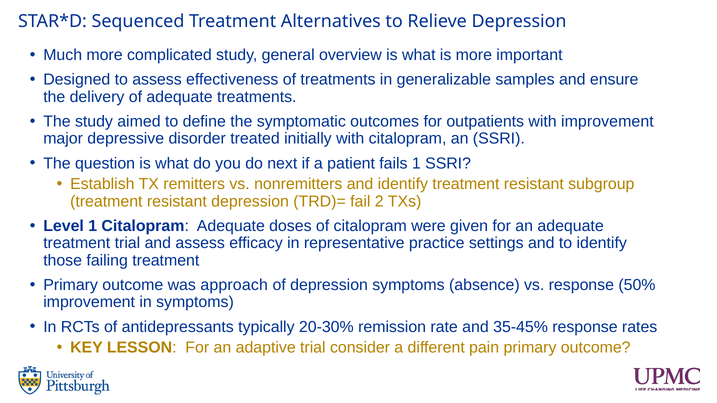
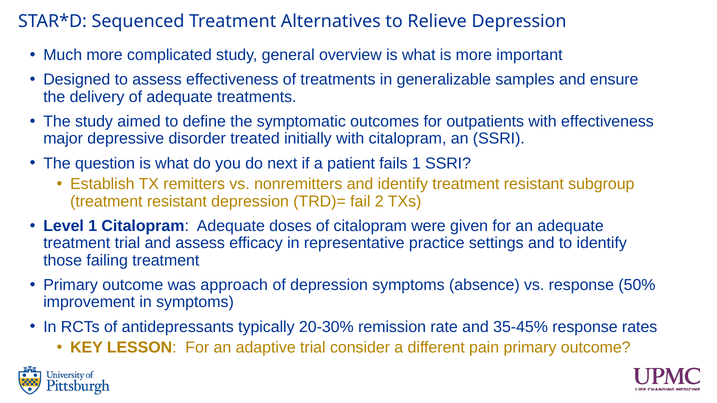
with improvement: improvement -> effectiveness (607, 122)
